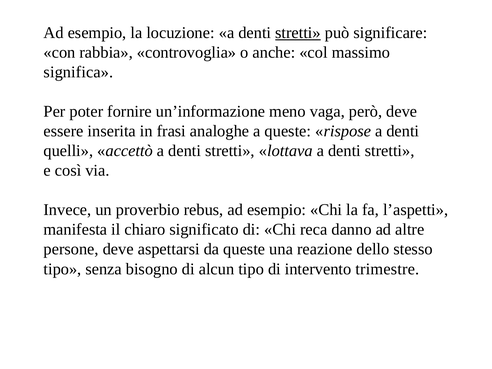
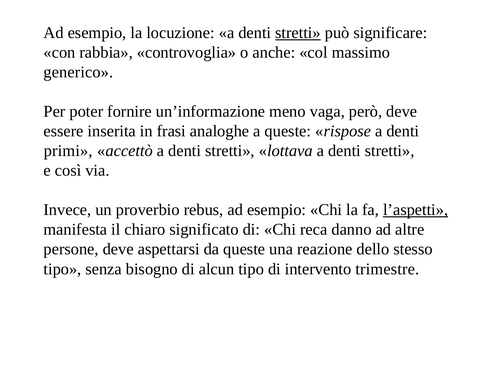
significa: significa -> generico (78, 72)
quelli: quelli -> primi (68, 151)
l’aspetti underline: none -> present (416, 210)
